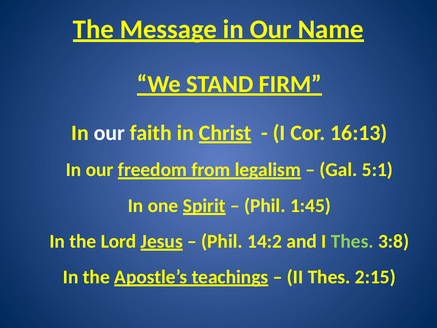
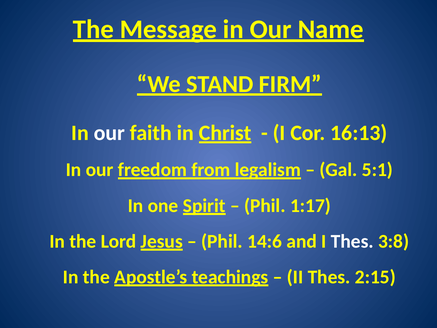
1:45: 1:45 -> 1:17 (310, 205)
14:2: 14:2 -> 14:6 (265, 241)
Thes colour: light green -> white (352, 241)
